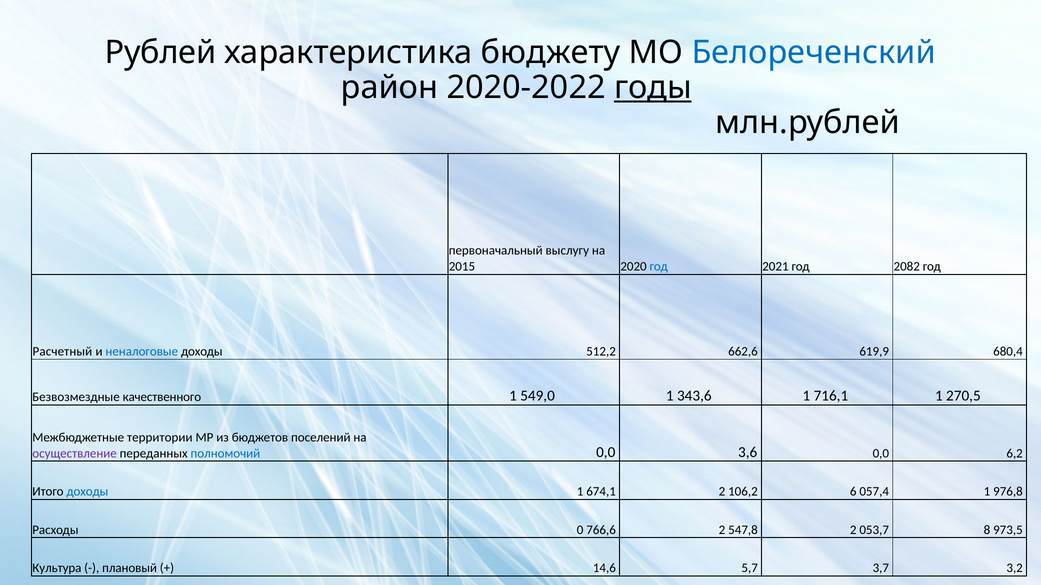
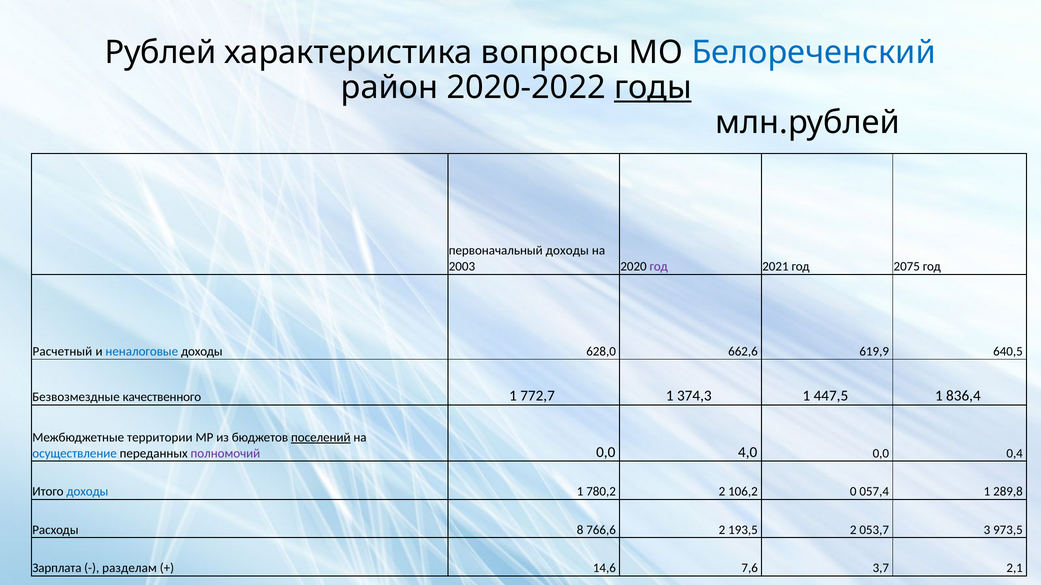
бюджету: бюджету -> вопросы (550, 52)
первоначальный выслугу: выслугу -> доходы (567, 251)
2015: 2015 -> 2003 (462, 267)
год colour: blue -> purple (659, 267)
2082: 2082 -> 2075 (907, 267)
512,2: 512,2 -> 628,0 (601, 352)
680,4: 680,4 -> 640,5 (1008, 352)
549,0: 549,0 -> 772,7 (538, 396)
343,6: 343,6 -> 374,3 (694, 396)
716,1: 716,1 -> 447,5 (831, 396)
270,5: 270,5 -> 836,4 (963, 396)
поселений underline: none -> present (321, 438)
осуществление colour: purple -> blue (75, 454)
полномочий colour: blue -> purple (225, 454)
3,6: 3,6 -> 4,0 (748, 452)
6,2: 6,2 -> 0,4 (1015, 454)
674,1: 674,1 -> 780,2 (601, 492)
6: 6 -> 0 (853, 492)
976,8: 976,8 -> 289,8 (1008, 492)
0: 0 -> 8 (580, 530)
547,8: 547,8 -> 193,5 (743, 530)
8: 8 -> 3 (987, 530)
Культура: Культура -> Зарплата (57, 569)
плановый: плановый -> разделам (130, 569)
5,7: 5,7 -> 7,6 (750, 569)
3,2: 3,2 -> 2,1 (1015, 569)
